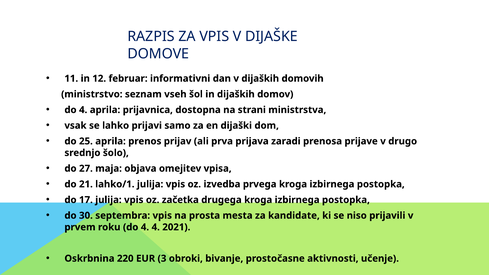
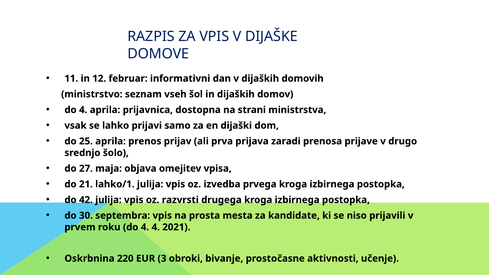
17: 17 -> 42 (86, 200)
začetka: začetka -> razvrsti (180, 200)
